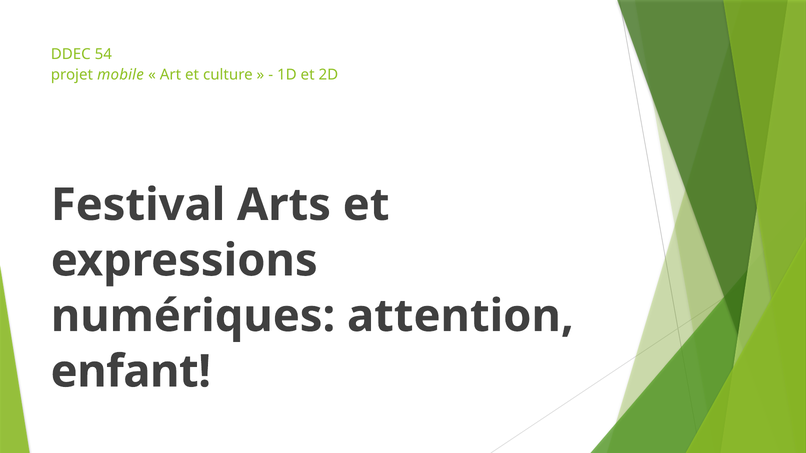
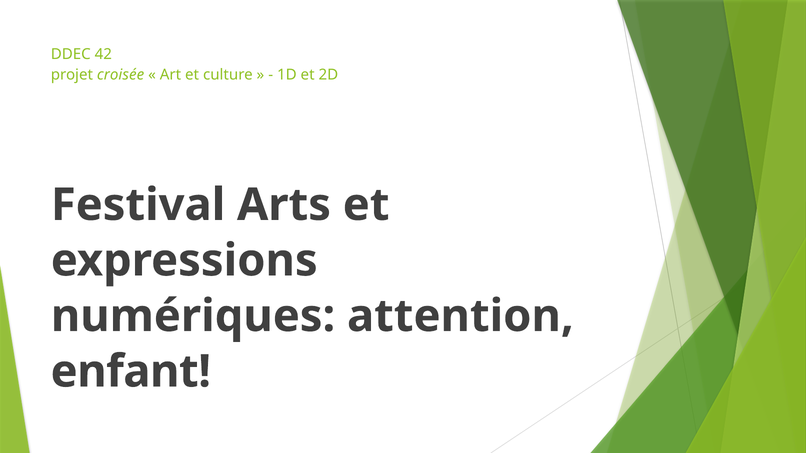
54: 54 -> 42 (103, 54)
mobile: mobile -> croisée (121, 75)
